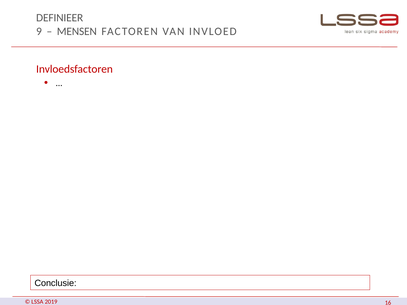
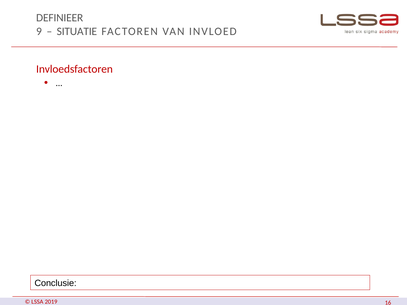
MENSEN: MENSEN -> SITUATIE (77, 32)
